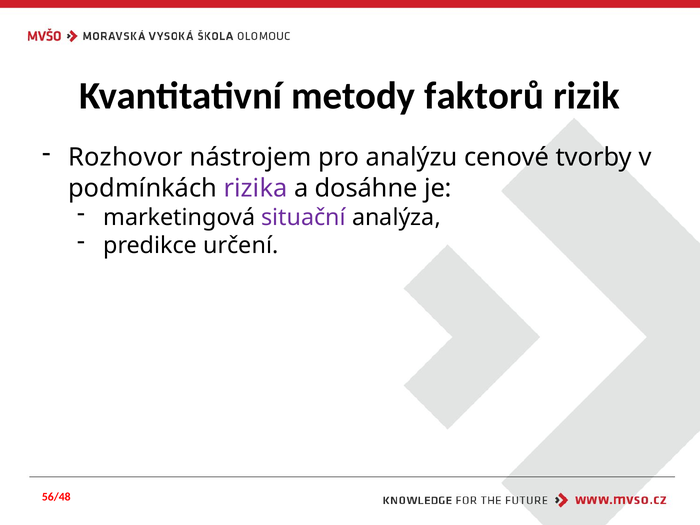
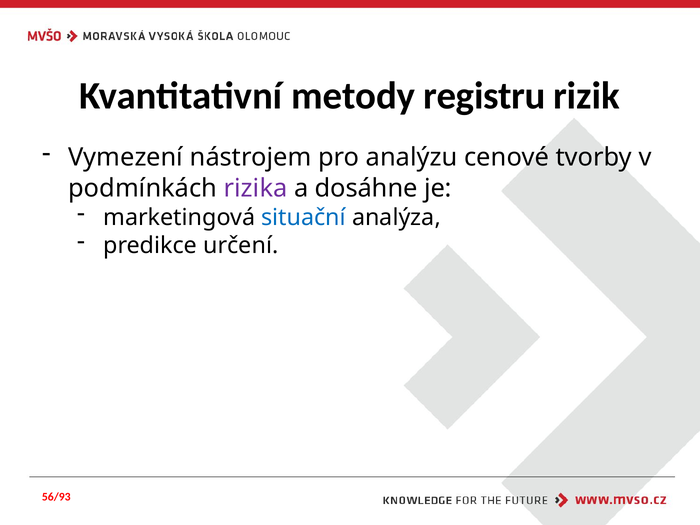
faktorů: faktorů -> registru (484, 96)
Rozhovor: Rozhovor -> Vymezení (126, 158)
situační colour: purple -> blue (304, 217)
56/48: 56/48 -> 56/93 (56, 497)
